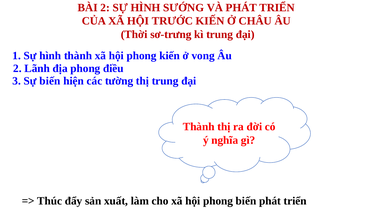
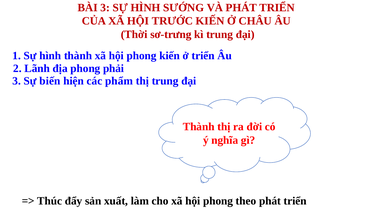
BÀI 2: 2 -> 3 (105, 8)
ở vong: vong -> triển (203, 56)
điều: điều -> phải (113, 69)
tường: tường -> phẩm (119, 81)
phong biến: biến -> theo (246, 202)
